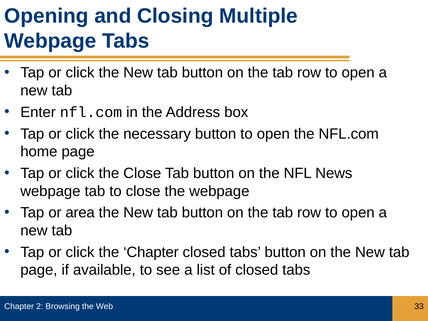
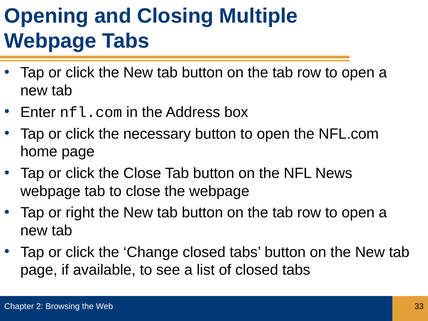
area: area -> right (80, 213)
the Chapter: Chapter -> Change (151, 252)
